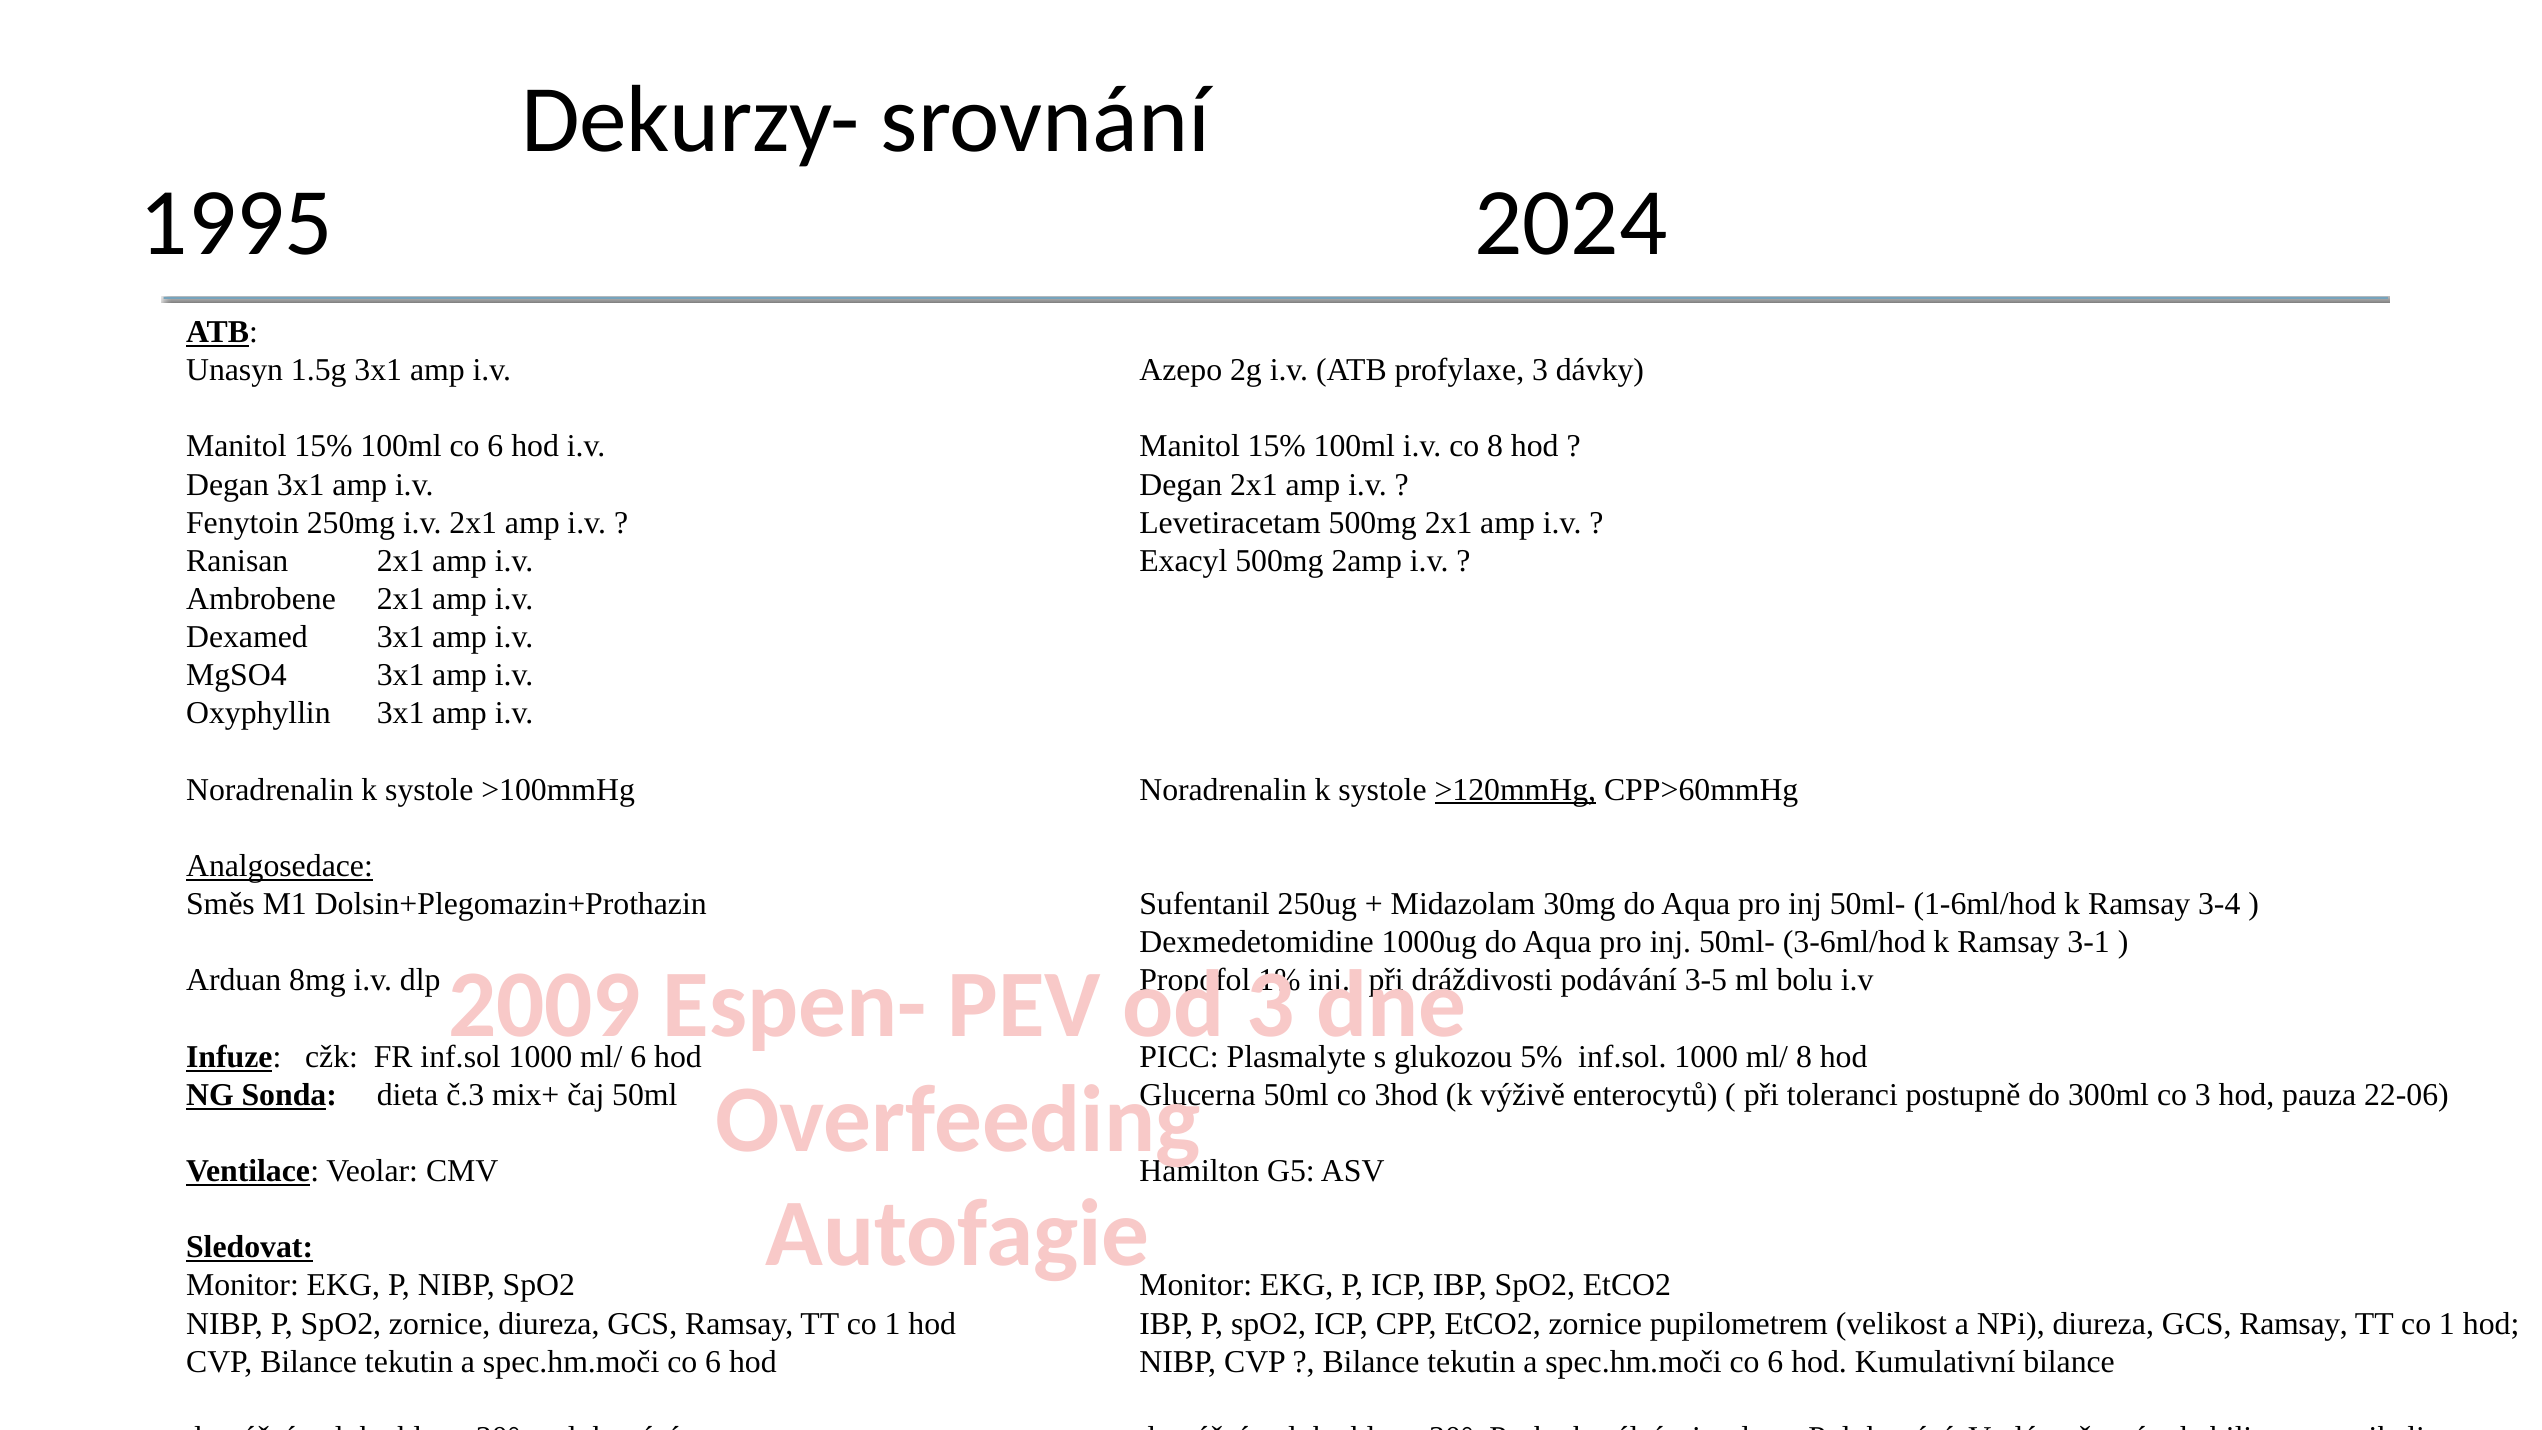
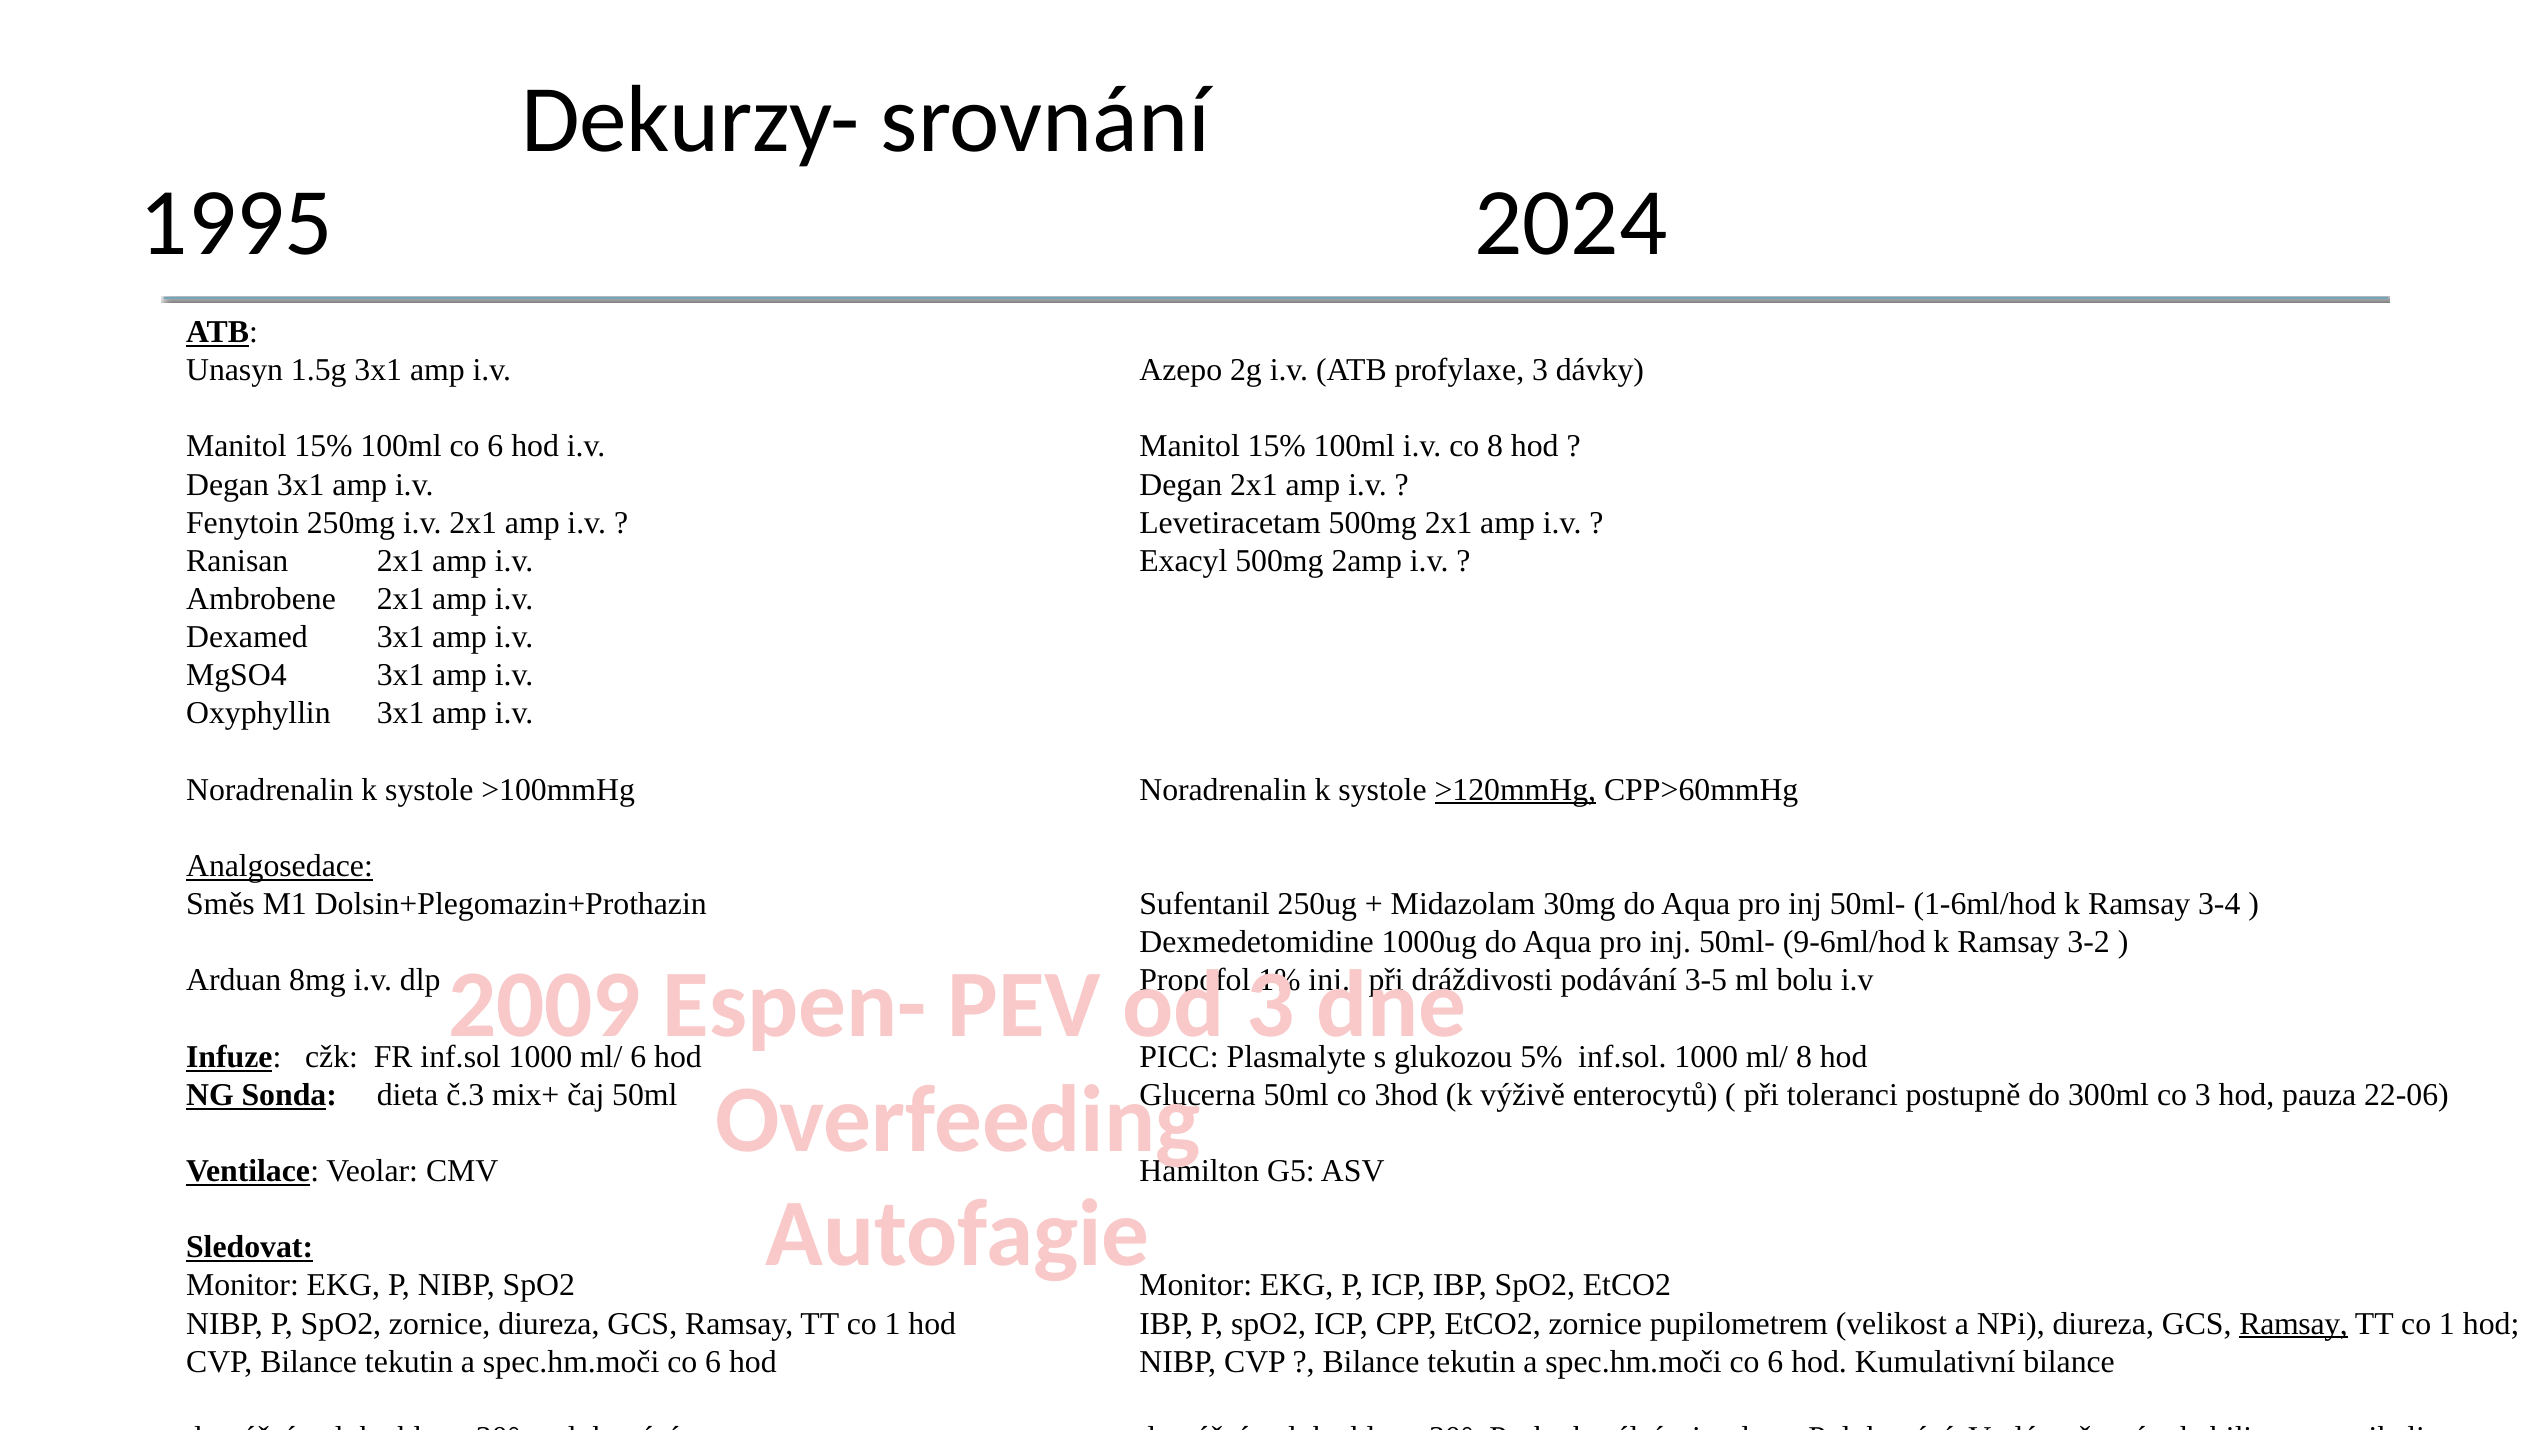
3-6ml/hod: 3-6ml/hod -> 9-6ml/hod (1854, 942)
3-1: 3-1 -> 3-2 (2089, 942)
Ramsay underline: none -> present (2294, 1323)
